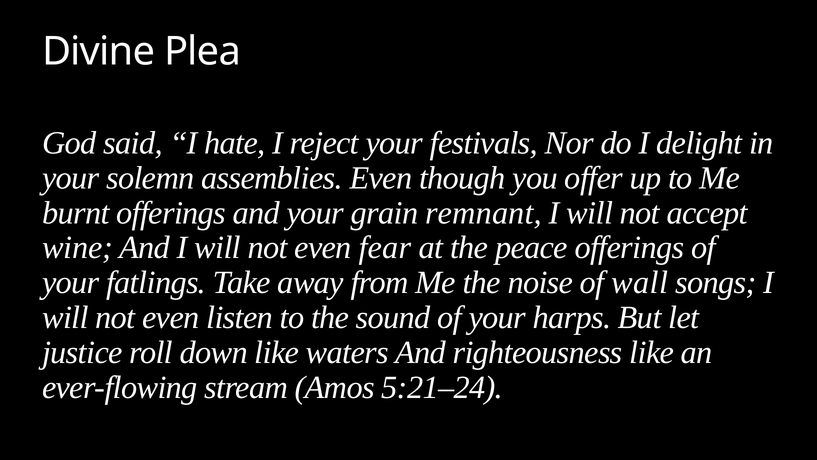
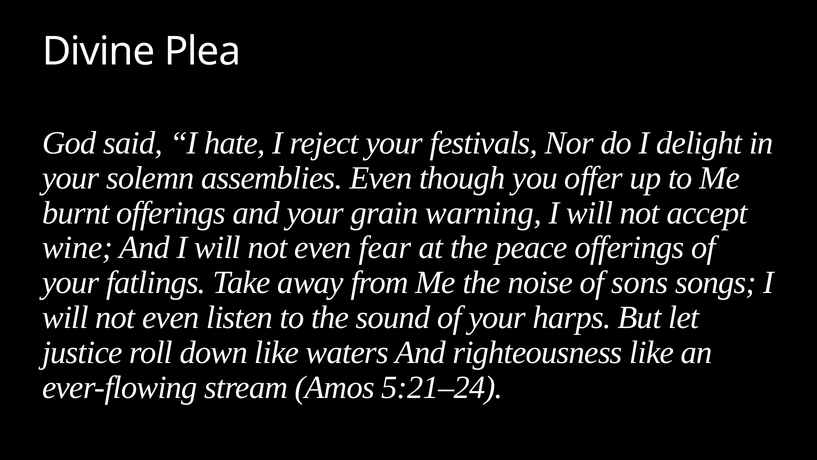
remnant: remnant -> warning (484, 213)
wall: wall -> sons (640, 282)
